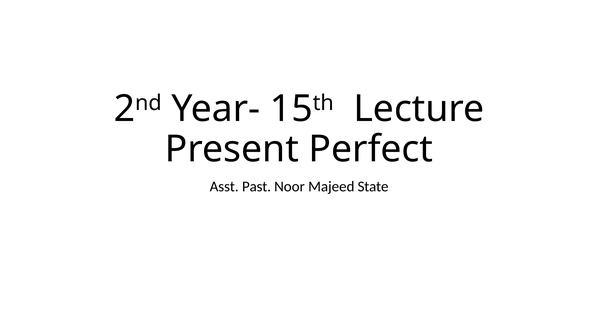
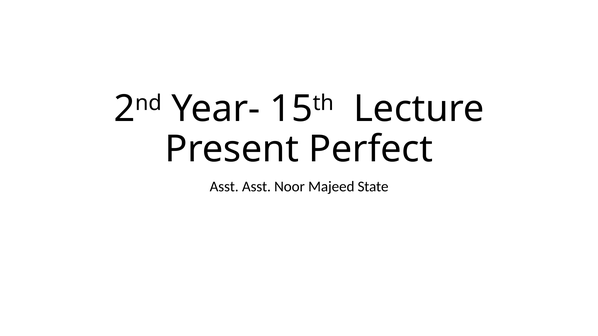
Asst Past: Past -> Asst (256, 187)
